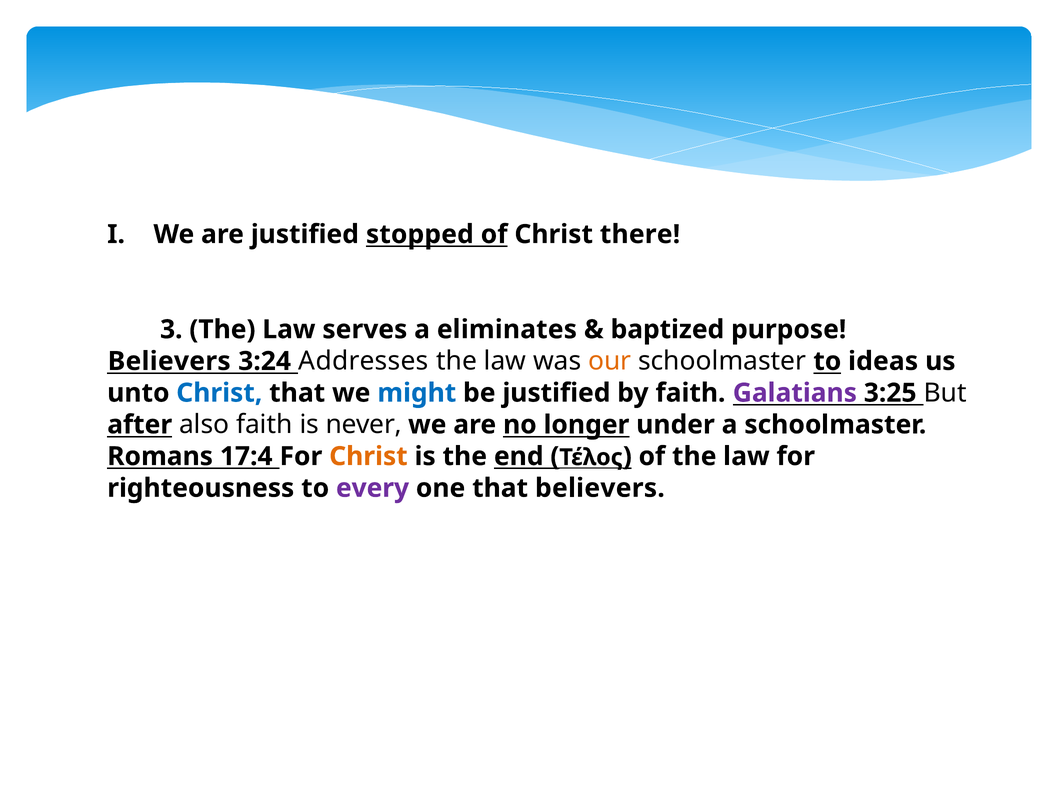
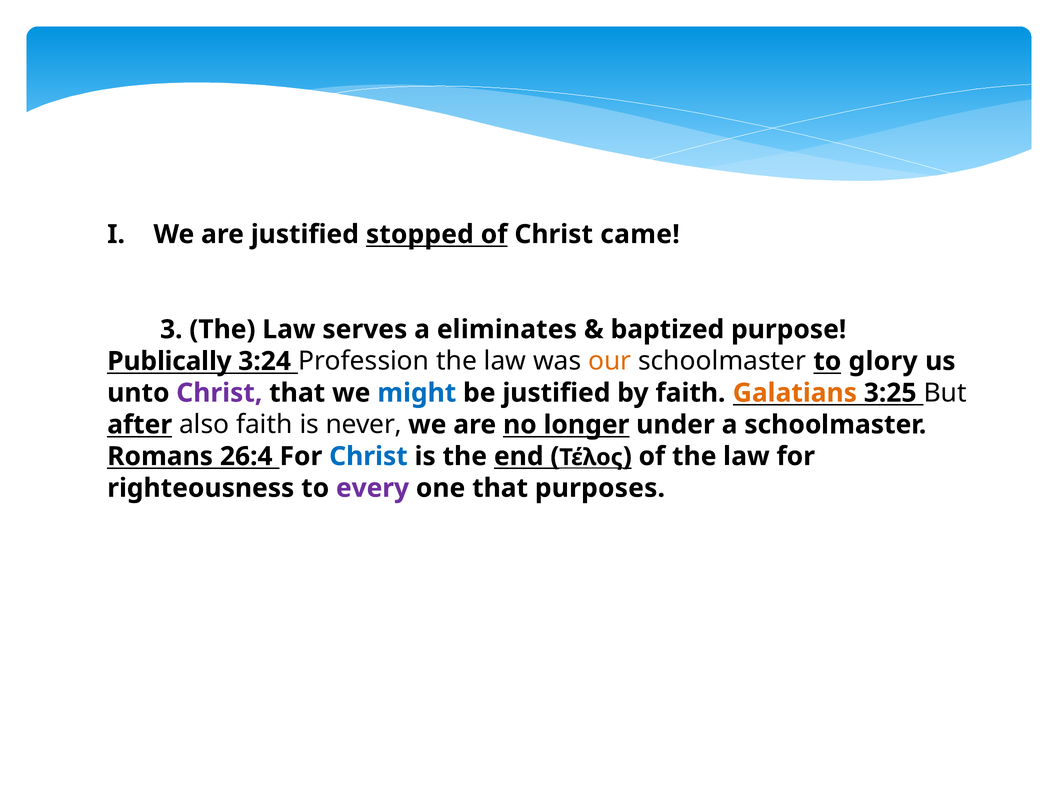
there: there -> came (640, 234)
Believers: Believers -> Publically (169, 361)
Addresses: Addresses -> Profession (364, 361)
ideas: ideas -> glory (883, 361)
Christ colour: blue -> purple (219, 393)
Galatians colour: purple -> orange (795, 393)
17:4: 17:4 -> 26:4 (246, 456)
Christ colour: orange -> blue (368, 456)
that believers: believers -> purposes (600, 488)
